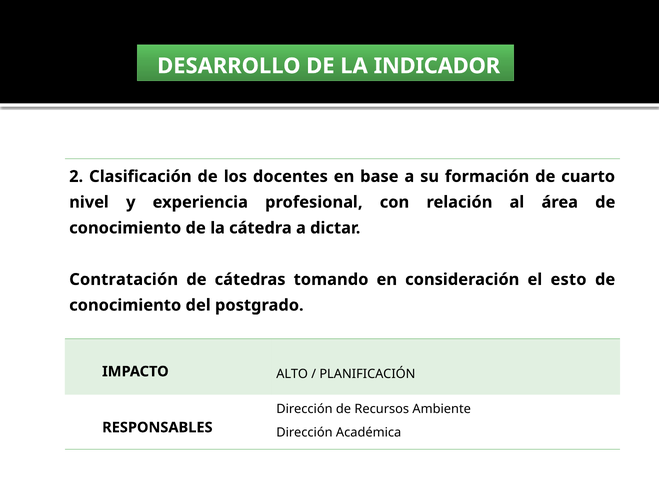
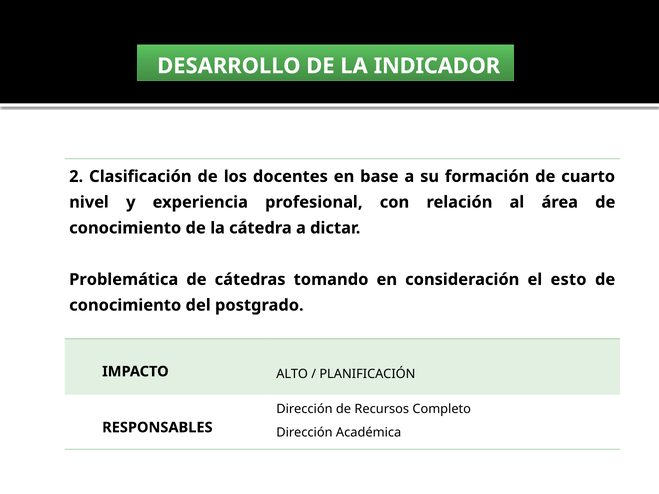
Contratación: Contratación -> Problemática (124, 280)
Ambiente: Ambiente -> Completo (442, 409)
